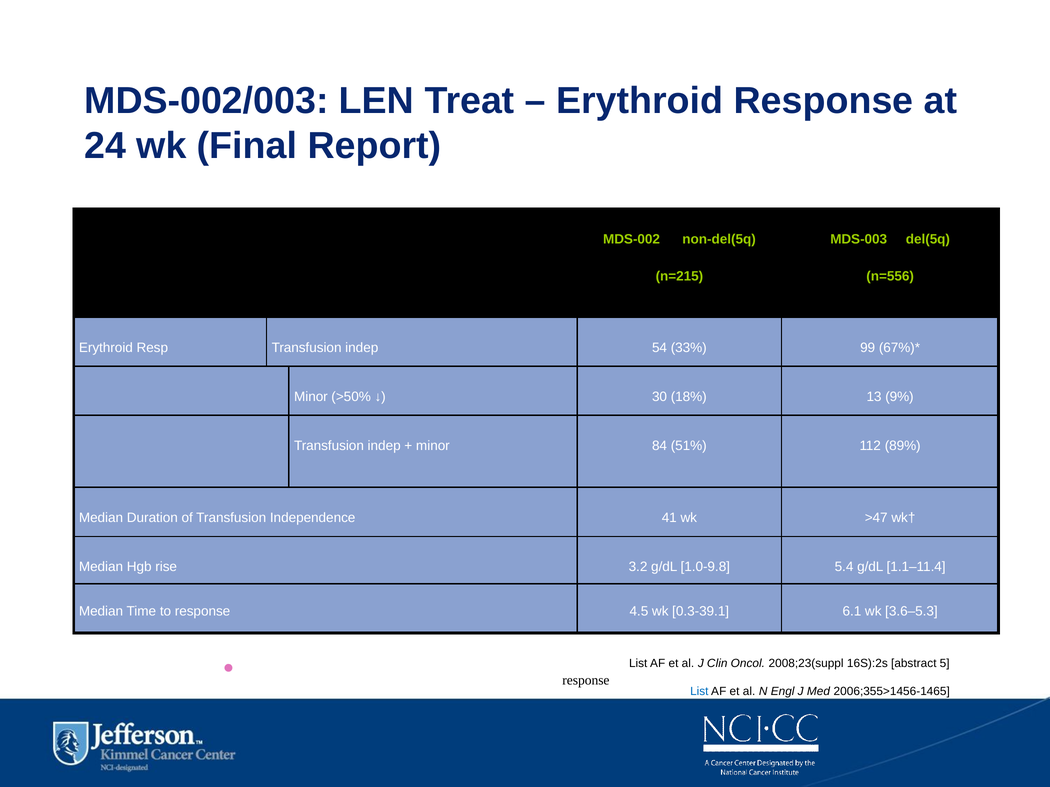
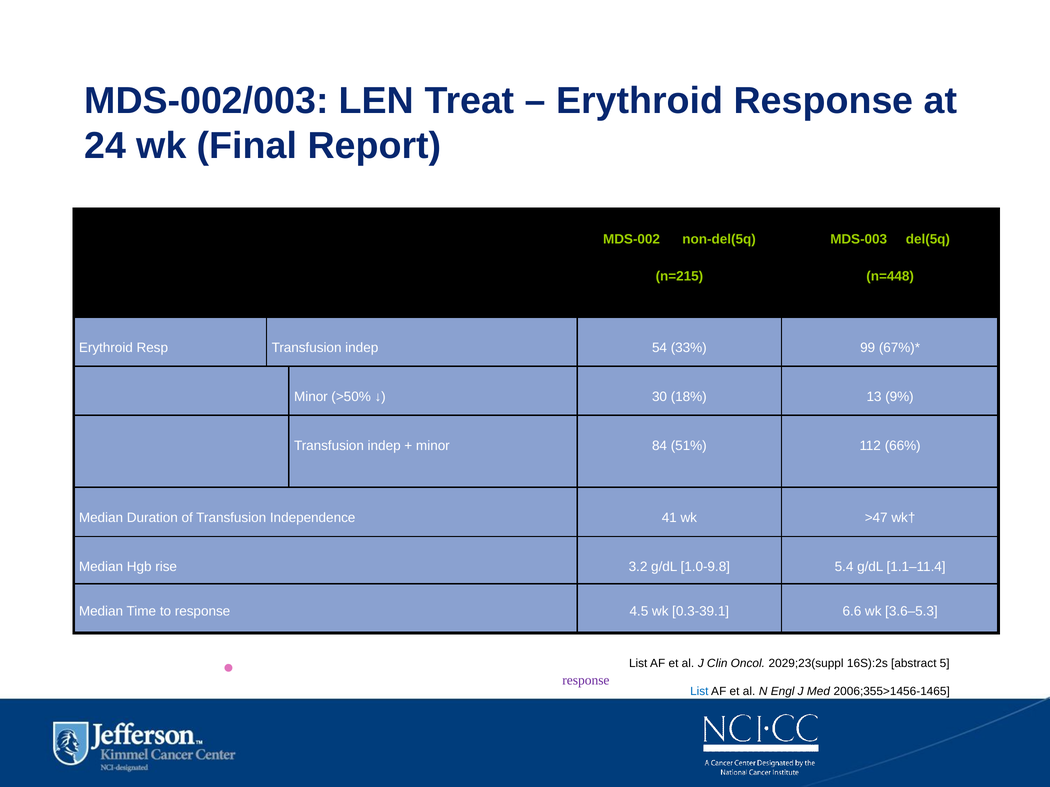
n=556: n=556 -> n=448 (890, 276)
89%: 89% -> 66% (903, 446)
6.1: 6.1 -> 6.6 (852, 612)
2008;23(suppl: 2008;23(suppl -> 2029;23(suppl (806, 664)
response colour: black -> purple (586, 681)
